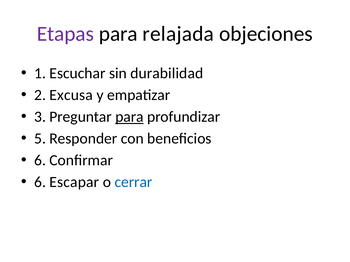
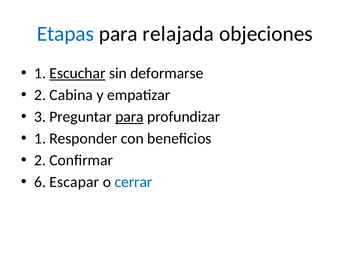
Etapas colour: purple -> blue (65, 34)
Escuchar underline: none -> present (77, 73)
durabilidad: durabilidad -> deformarse (167, 73)
Excusa: Excusa -> Cabina (71, 95)
5: 5 -> 1 (40, 139)
6: 6 -> 2 (40, 161)
